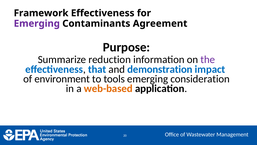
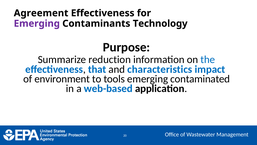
Framework: Framework -> Agreement (41, 13)
Agreement: Agreement -> Technology (160, 23)
the colour: purple -> blue (208, 59)
demonstration: demonstration -> characteristics (160, 69)
consideration: consideration -> contaminated (200, 79)
web-based colour: orange -> blue (108, 88)
